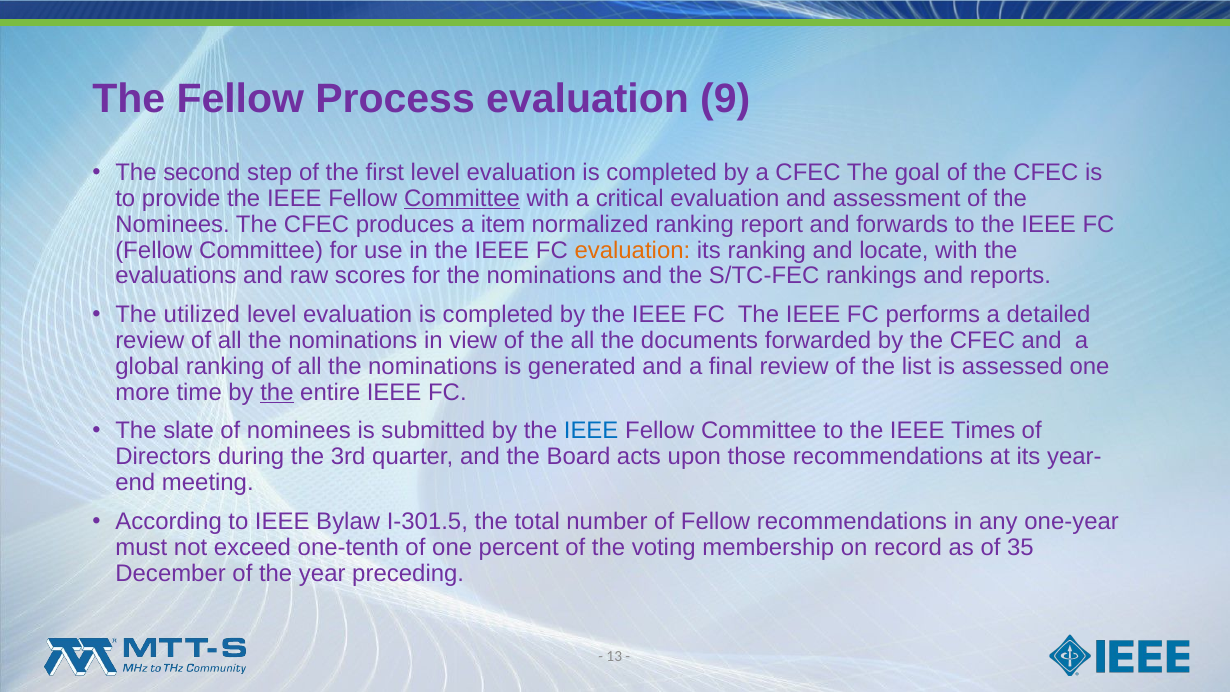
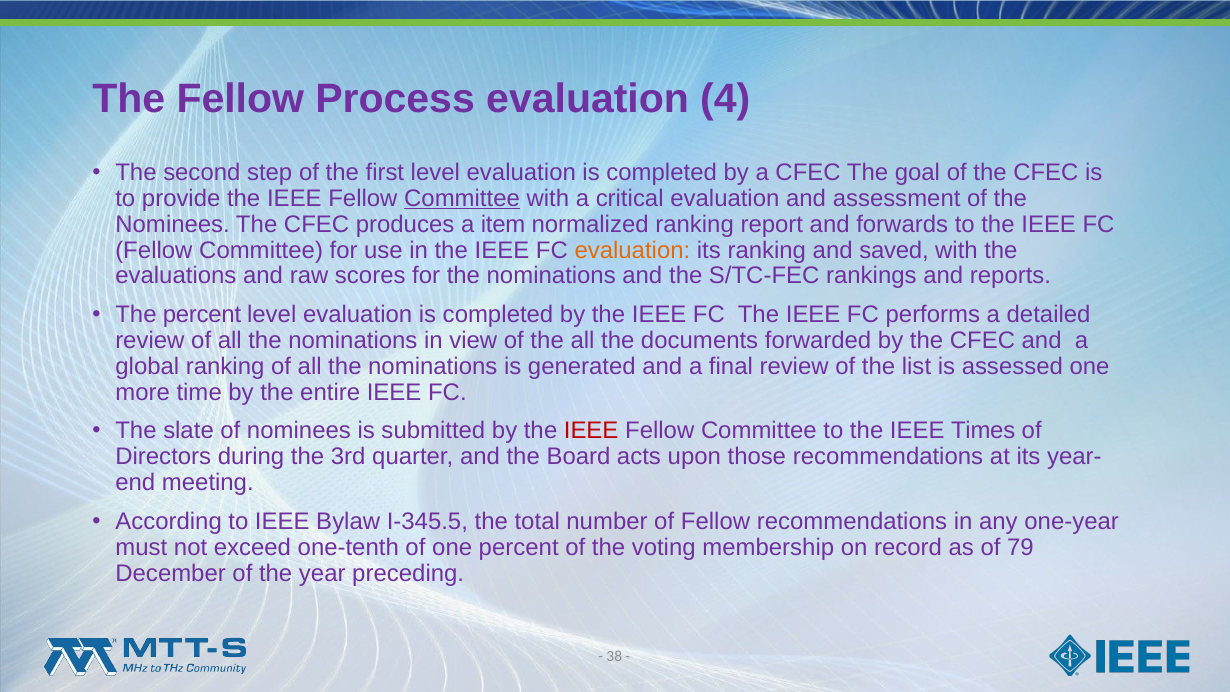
9: 9 -> 4 (725, 99)
locate: locate -> saved (894, 250)
The utilized: utilized -> percent (202, 315)
the underline: present -> none (277, 392)
IEEE colour: blue -> red (591, 431)
I-301.5: I-301.5 -> I-345.5 (427, 521)
35: 35 -> 79 (1020, 547)
13: 13 -> 38 (614, 656)
